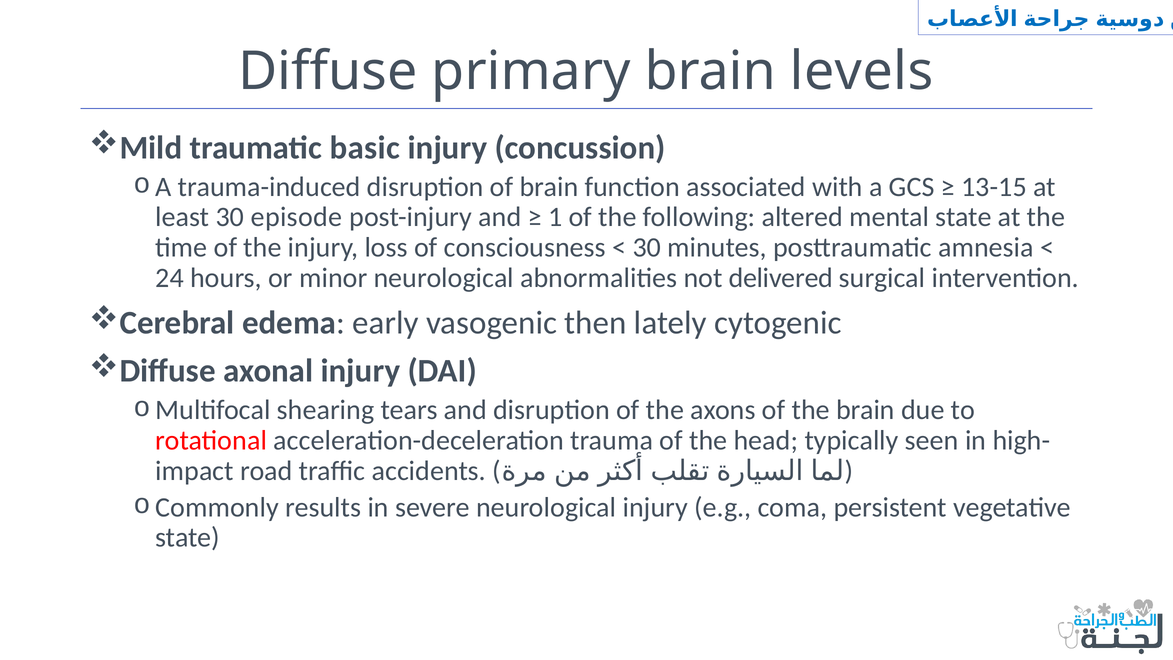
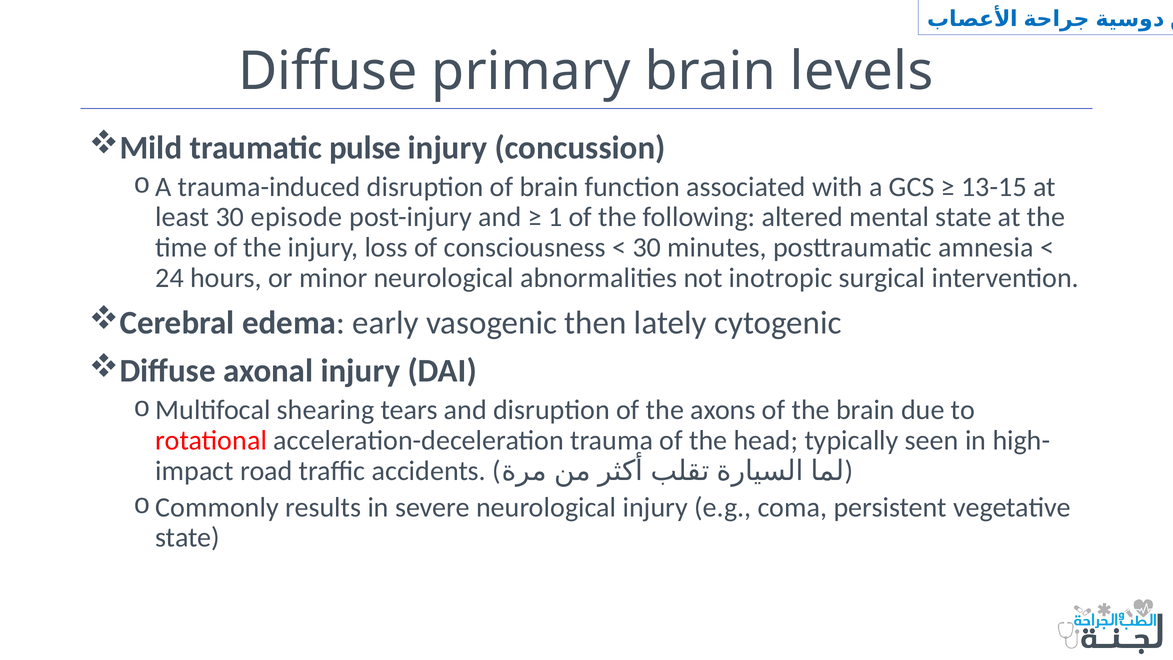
basic: basic -> pulse (365, 148)
delivered: delivered -> inotropic (781, 278)
